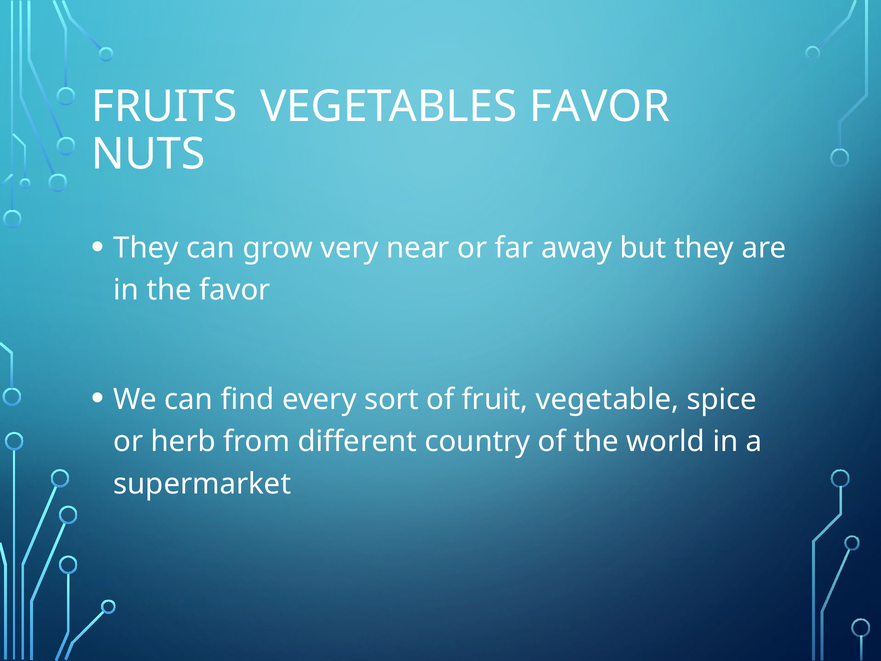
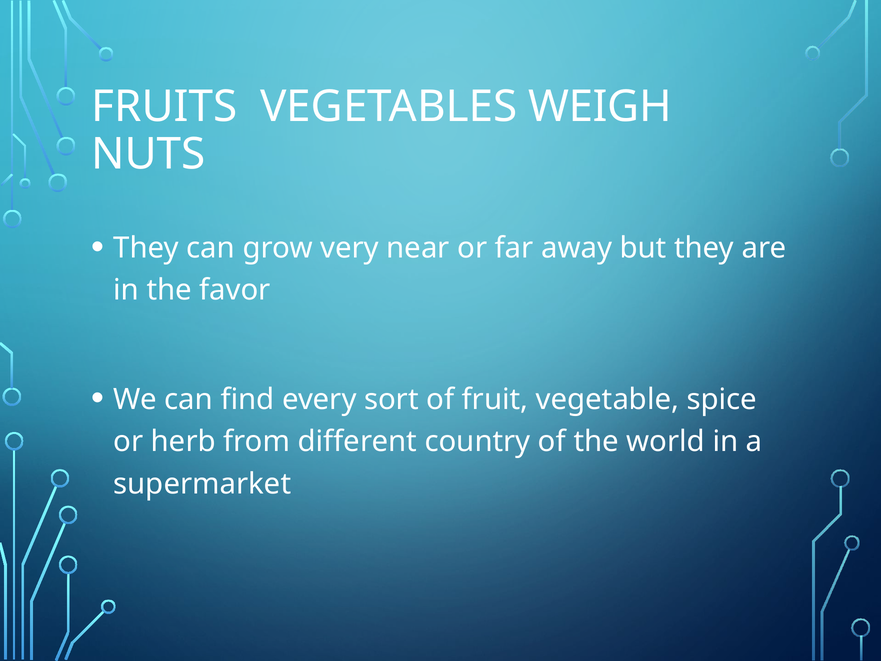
VEGETABLES FAVOR: FAVOR -> WEIGH (600, 107)
